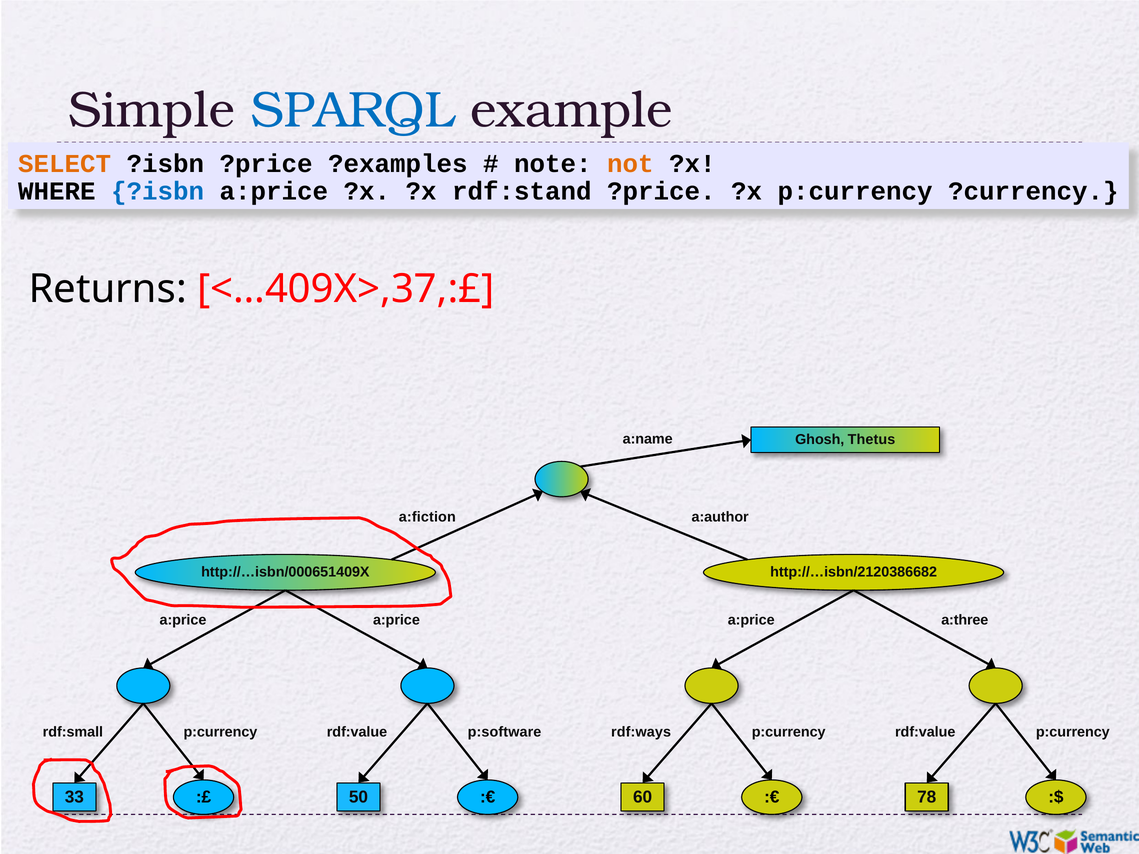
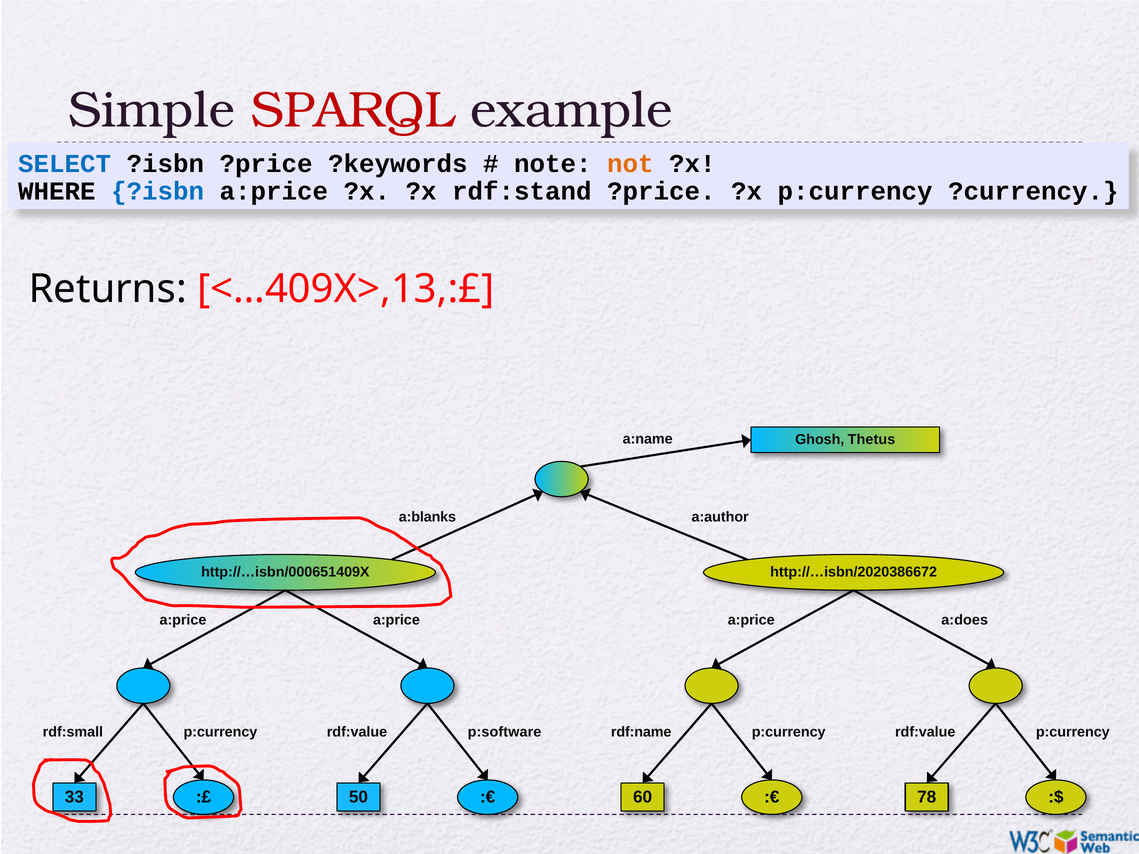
SPARQL colour: blue -> red (353, 110)
SELECT colour: orange -> blue (65, 164)
?examples: ?examples -> ?keywords (398, 164)
<…409X>,37,:£: <…409X>,37,:£ -> <…409X>,13,:£ (346, 289)
a:fiction: a:fiction -> a:blanks (427, 517)
http://…isbn/2120386682: http://…isbn/2120386682 -> http://…isbn/2020386672 (854, 572)
a:three: a:three -> a:does (965, 620)
rdf:ways: rdf:ways -> rdf:name (641, 732)
